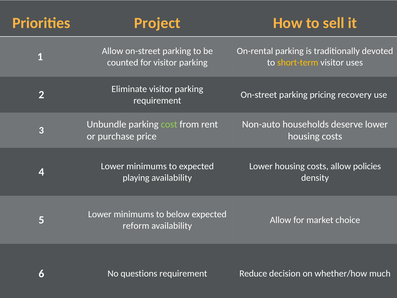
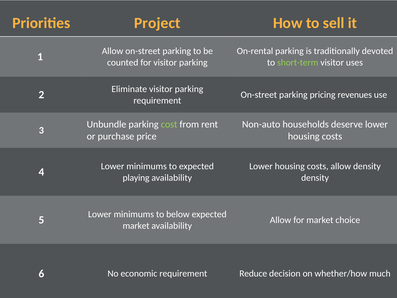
short-term colour: yellow -> light green (298, 62)
recovery: recovery -> revenues (355, 95)
allow policies: policies -> density (367, 166)
reform: reform -> market (136, 225)
questions: questions -> economic (139, 273)
